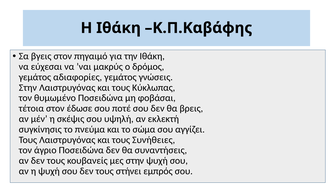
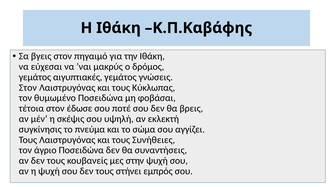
αδιαφορίες: αδιαφορίες -> αιγυπτιακές (78, 77)
Στην: Στην -> Στον (28, 88)
